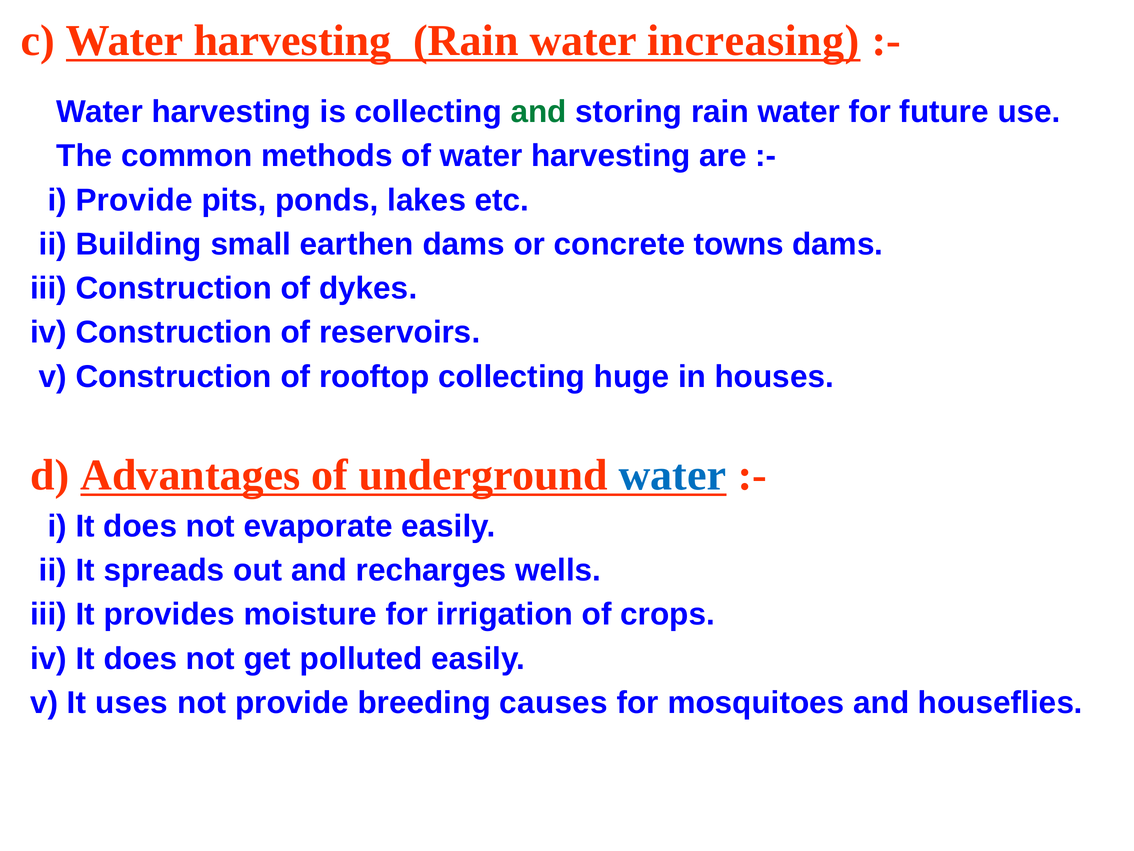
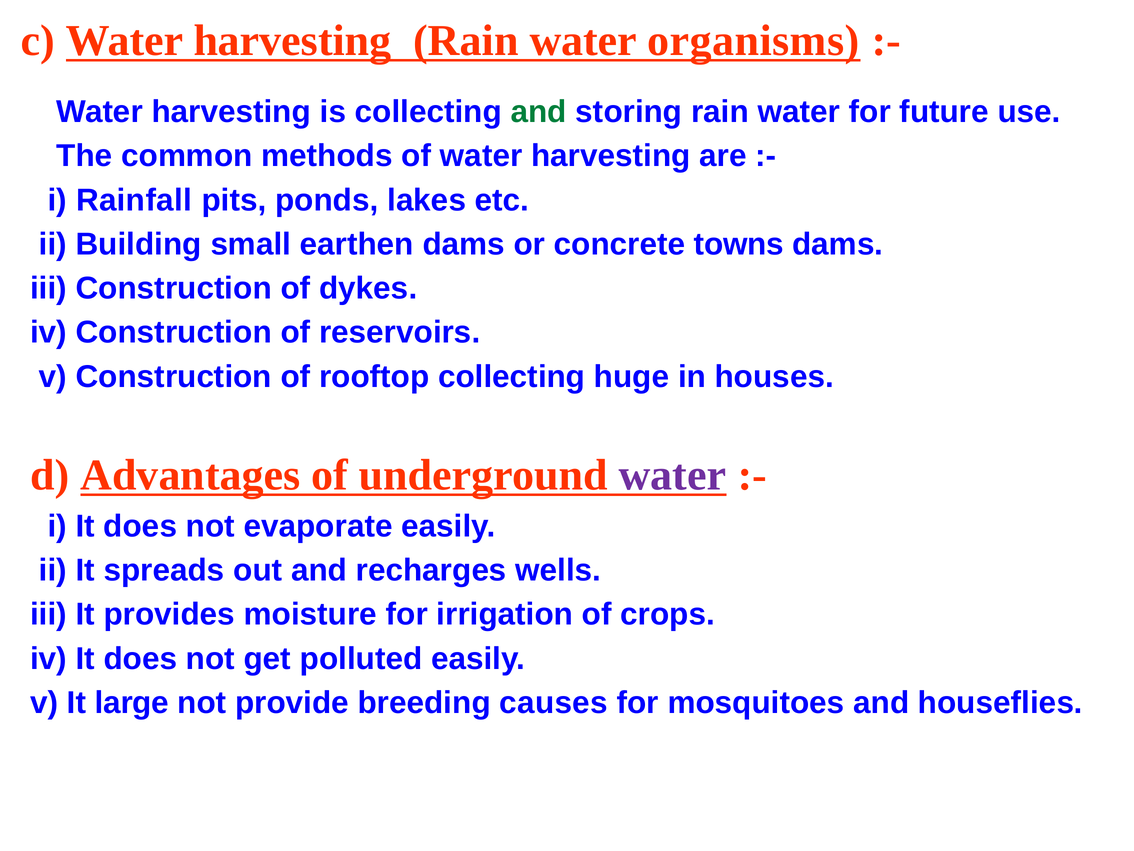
increasing: increasing -> organisms (753, 41)
i Provide: Provide -> Rainfall (134, 200)
water colour: blue -> purple (672, 475)
uses: uses -> large (132, 702)
